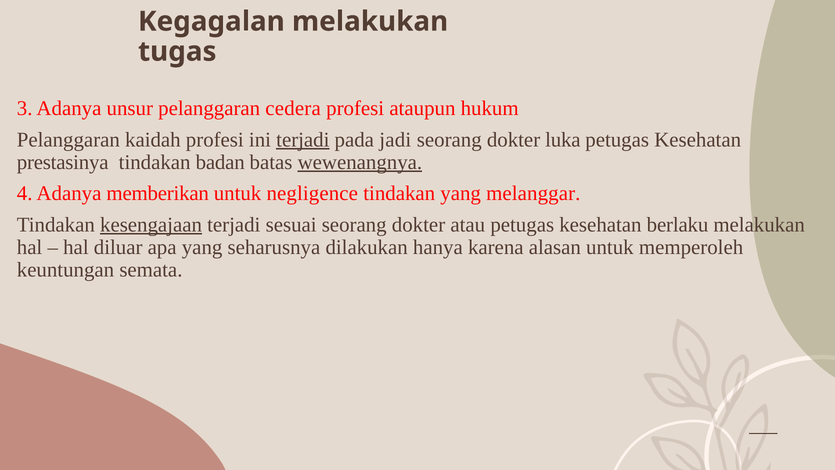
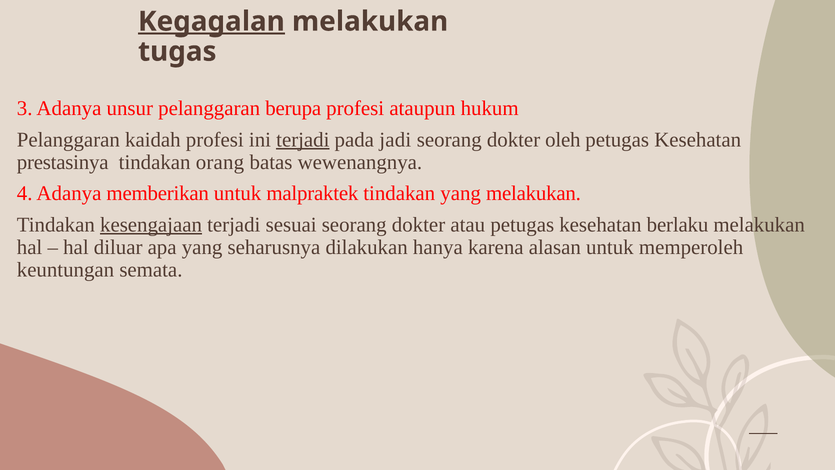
Kegagalan underline: none -> present (211, 21)
cedera: cedera -> berupa (293, 108)
luka: luka -> oleh (563, 140)
badan: badan -> orang (220, 162)
wewenangnya underline: present -> none (360, 162)
negligence: negligence -> malpraktek (312, 193)
yang melanggar: melanggar -> melakukan (533, 193)
